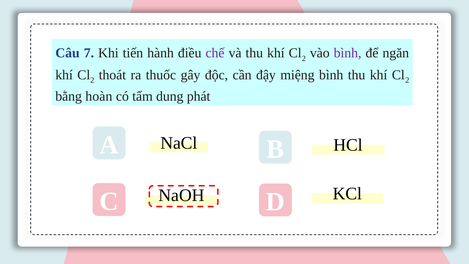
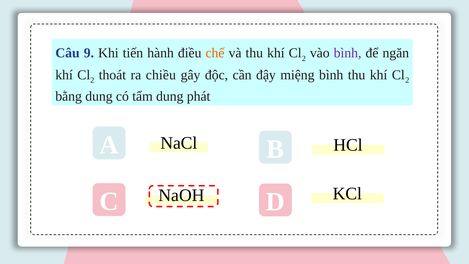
7: 7 -> 9 (89, 53)
chế colour: purple -> orange (215, 53)
thuốc: thuốc -> chiều (161, 75)
bằng hoàn: hoàn -> dung (99, 96)
